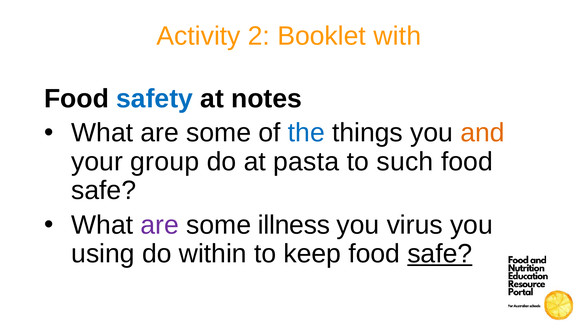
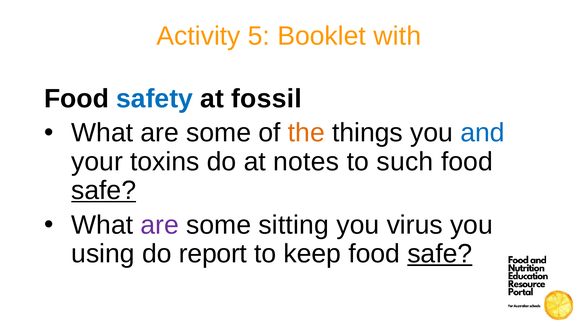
2: 2 -> 5 (259, 36)
notes: notes -> fossil (266, 99)
the colour: blue -> orange (306, 133)
and colour: orange -> blue (483, 133)
group: group -> toxins (165, 161)
pasta: pasta -> notes (306, 161)
safe underline: none -> present (104, 190)
illness: illness -> sitting (294, 225)
within: within -> report (213, 253)
